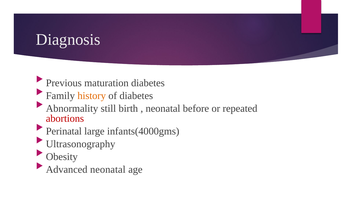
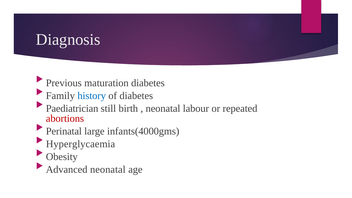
history colour: orange -> blue (92, 96)
Abnormality: Abnormality -> Paediatrician (72, 109)
before: before -> labour (196, 109)
Ultrasonography: Ultrasonography -> Hyperglycaemia (81, 144)
